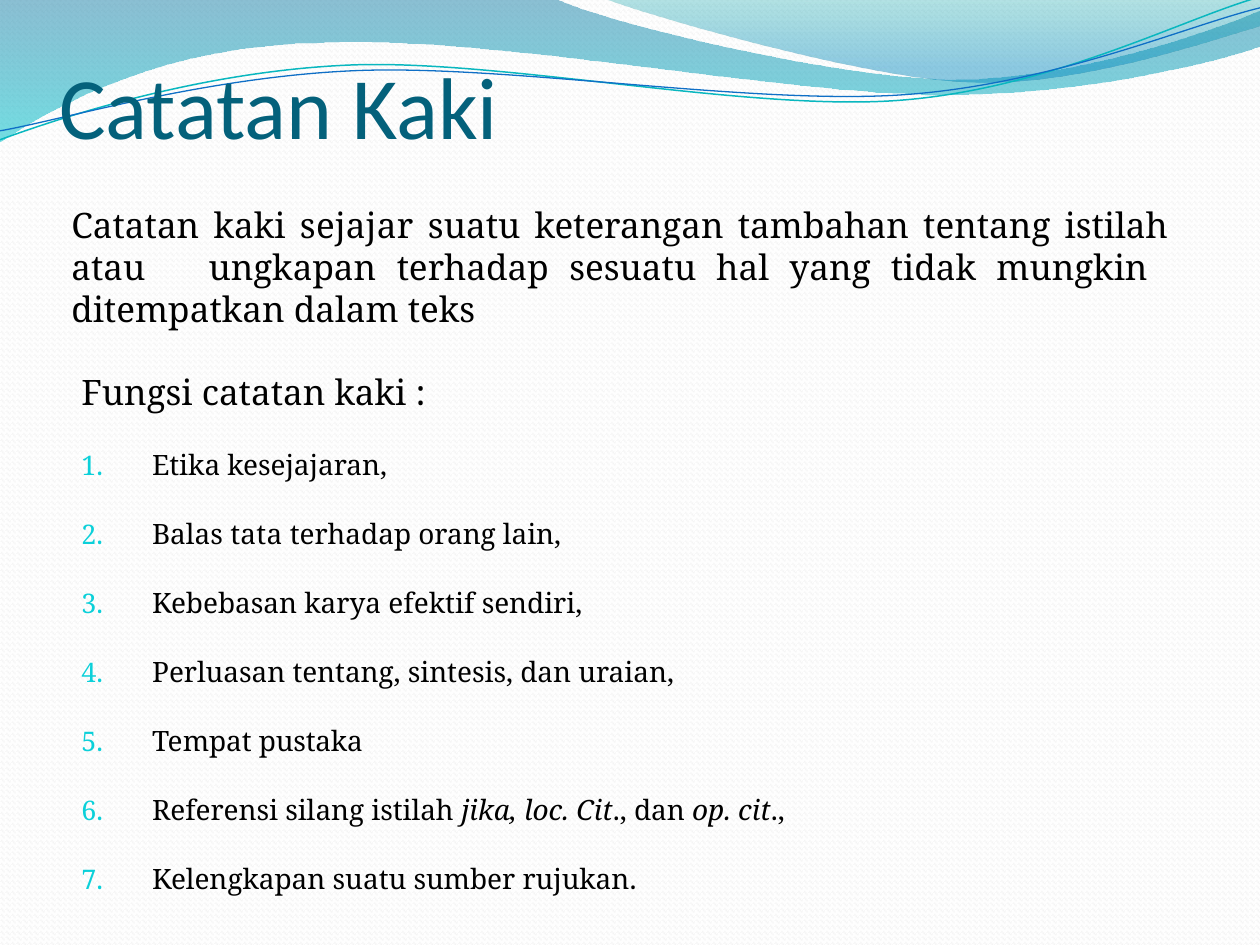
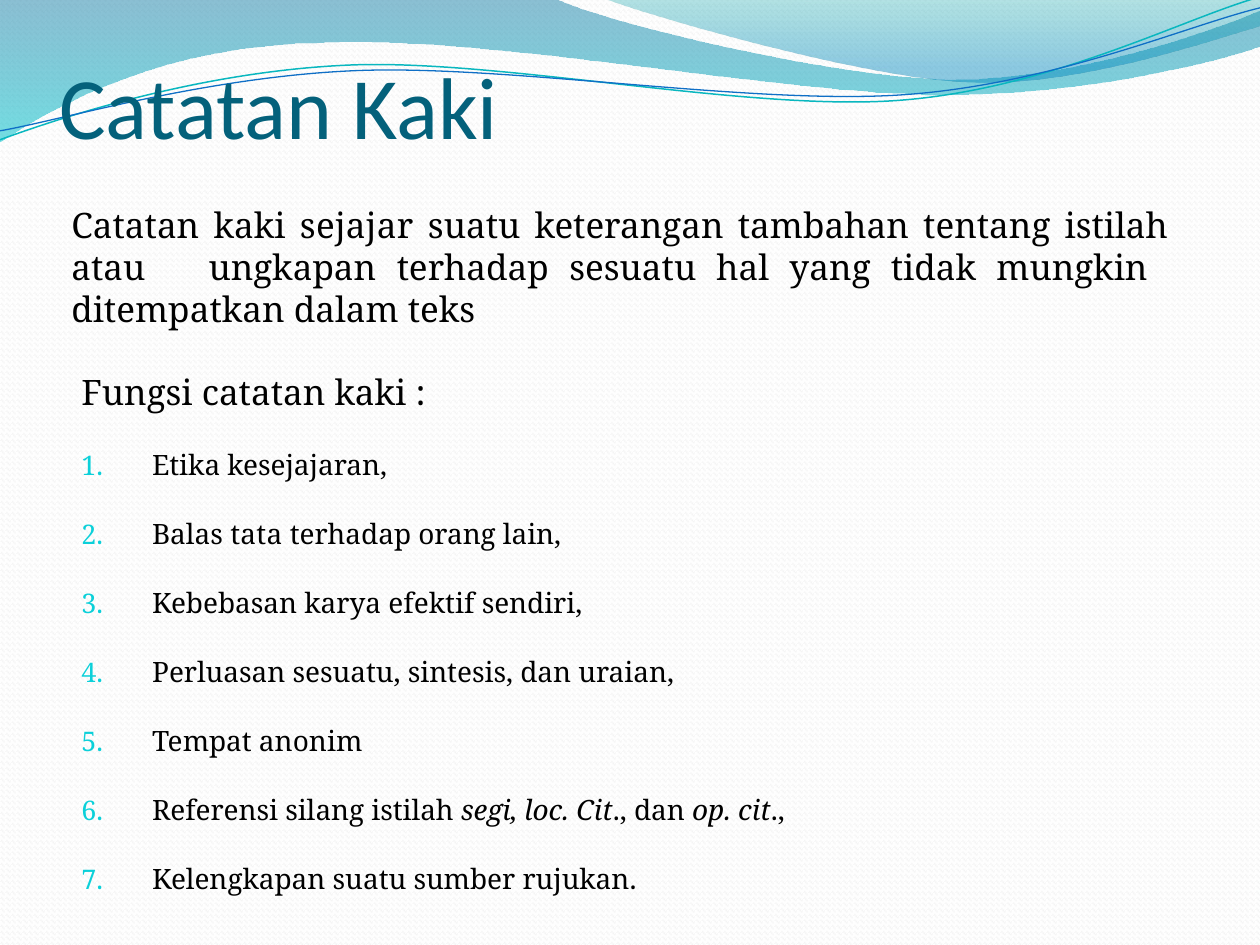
Perluasan tentang: tentang -> sesuatu (347, 673)
pustaka: pustaka -> anonim (311, 742)
jika: jika -> segi (489, 811)
